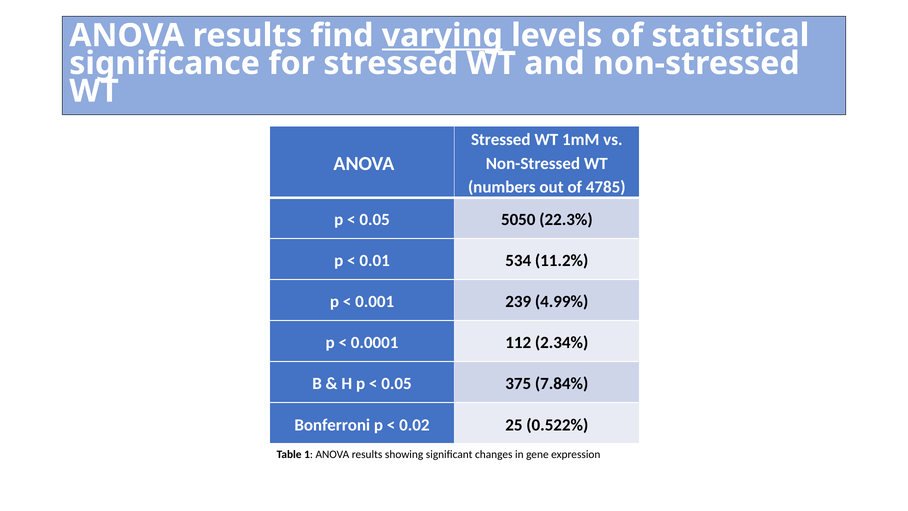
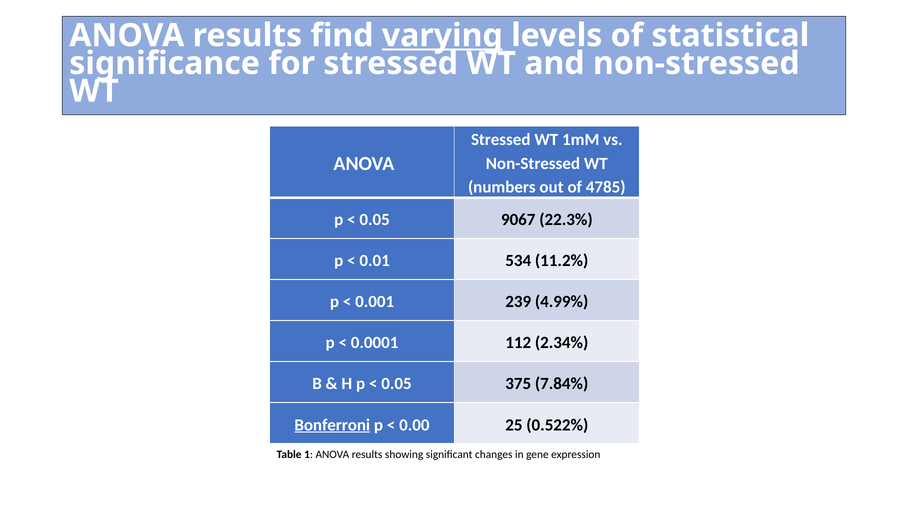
5050: 5050 -> 9067 (518, 220)
Bonferroni underline: none -> present (332, 425)
0.02: 0.02 -> 0.00 (414, 425)
